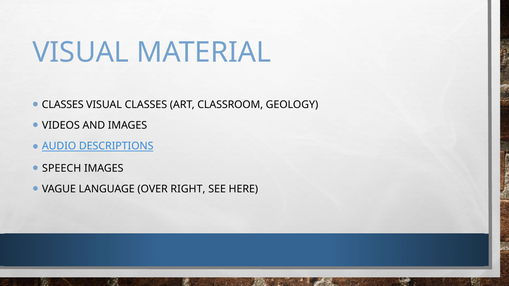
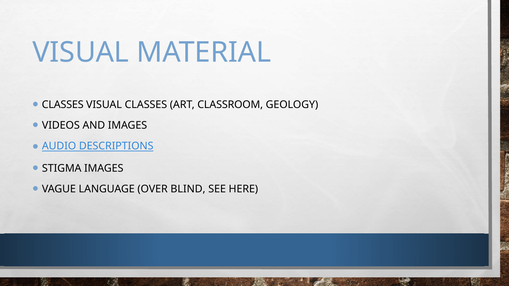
SPEECH: SPEECH -> STIGMA (62, 169)
RIGHT: RIGHT -> BLIND (188, 189)
